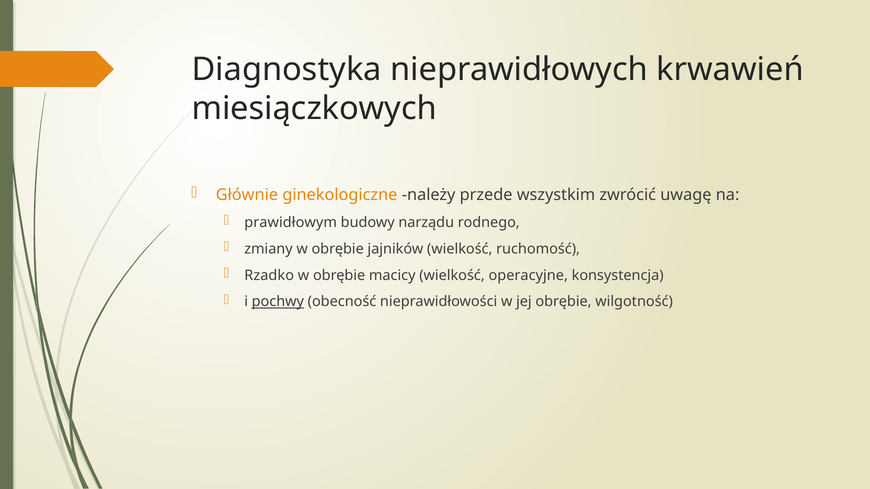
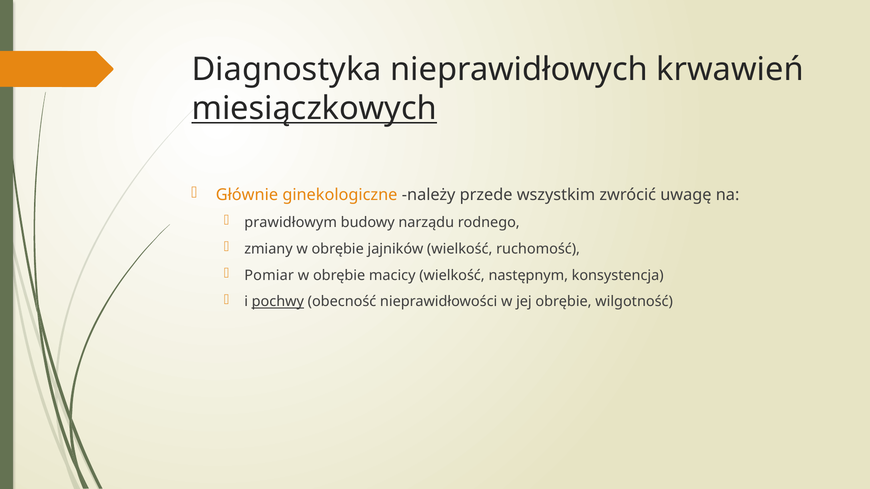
miesiączkowych underline: none -> present (314, 109)
Rzadko: Rzadko -> Pomiar (269, 275)
operacyjne: operacyjne -> następnym (528, 275)
